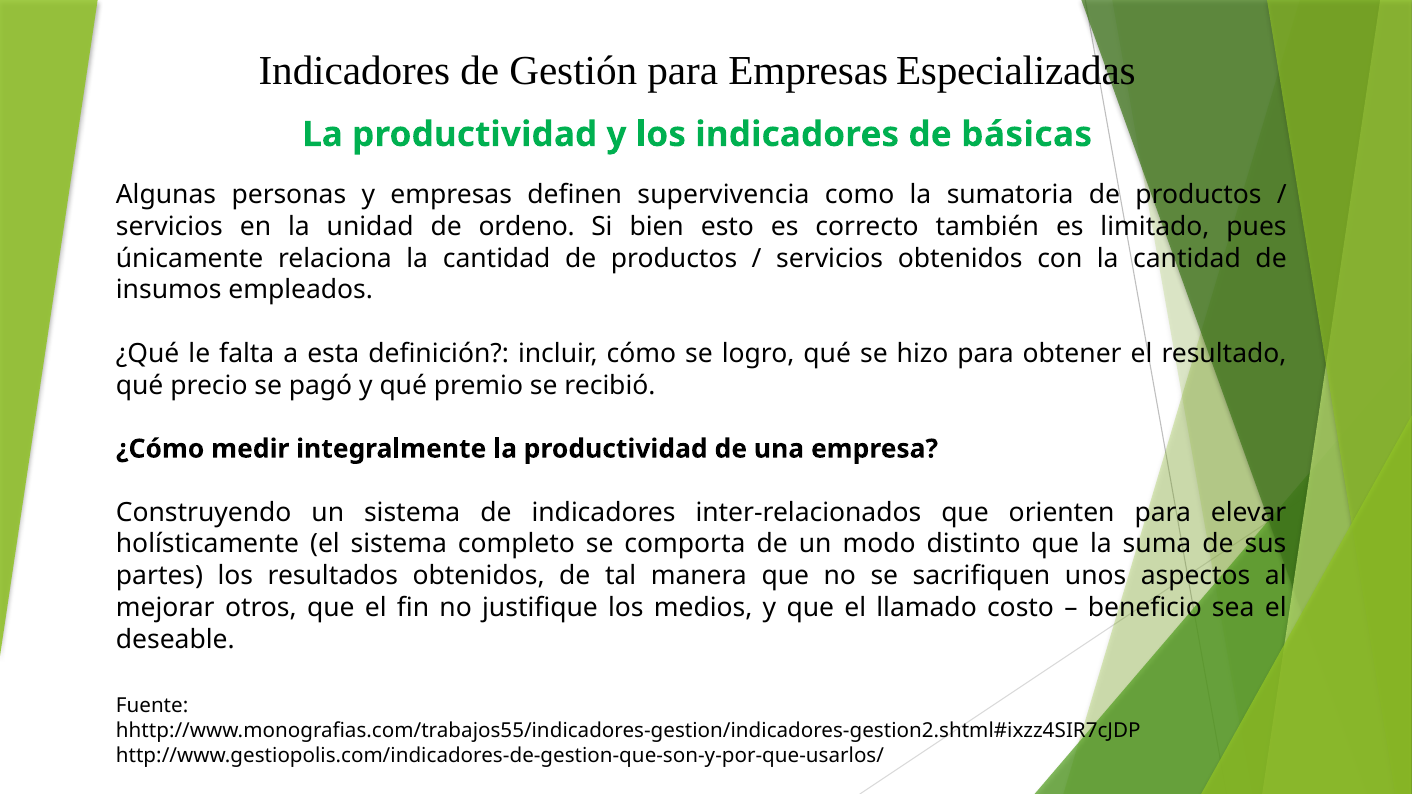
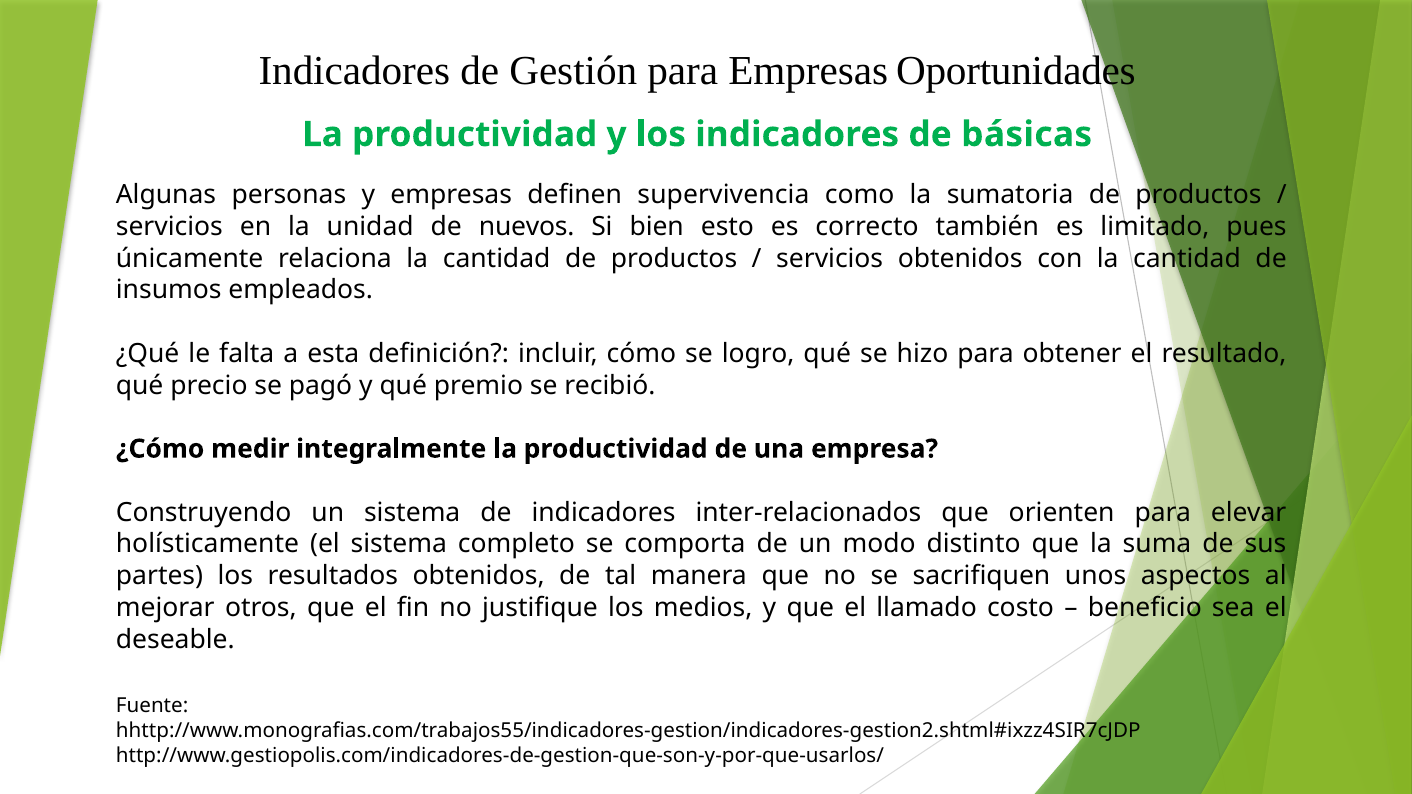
Especializadas: Especializadas -> Oportunidades (1016, 71)
ordeno: ordeno -> nuevos (527, 227)
